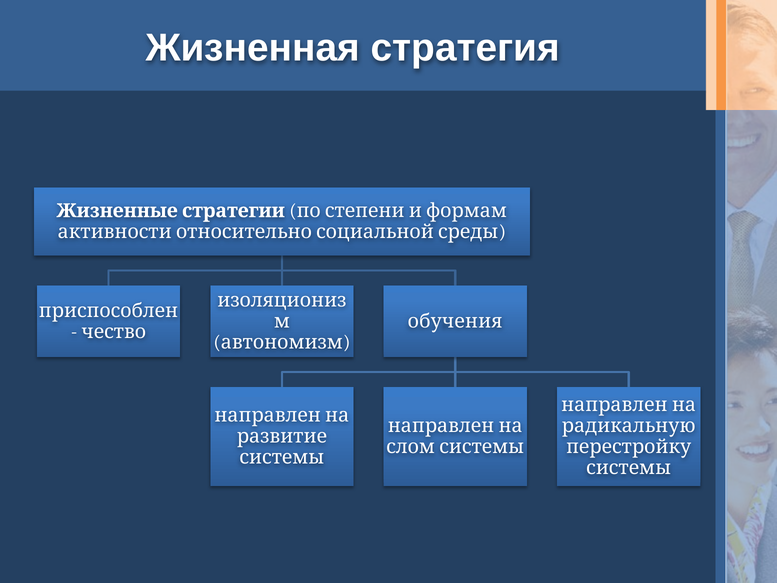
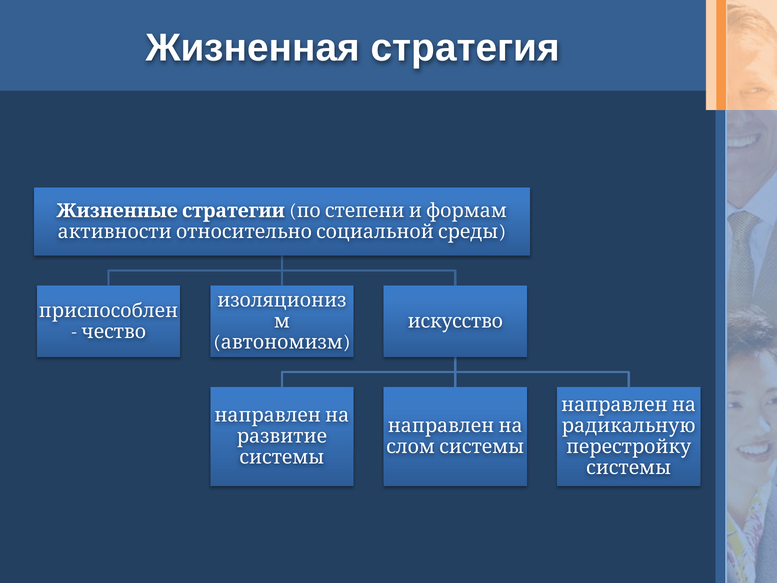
обучения: обучения -> искусство (455, 321)
